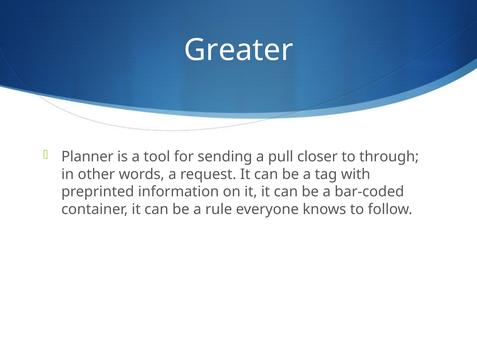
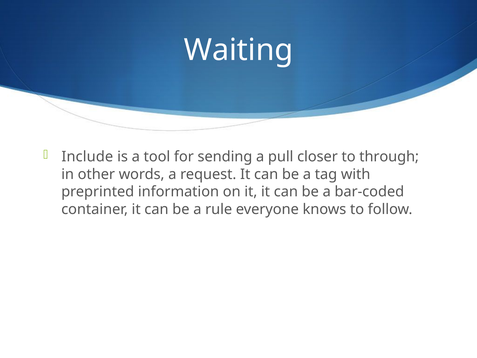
Greater: Greater -> Waiting (239, 50)
Planner: Planner -> Include (87, 157)
